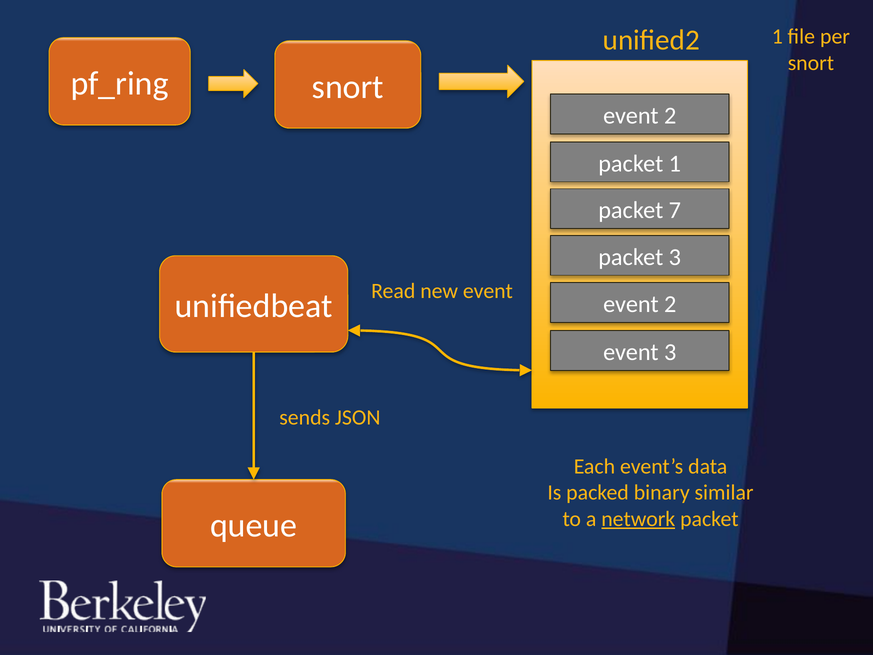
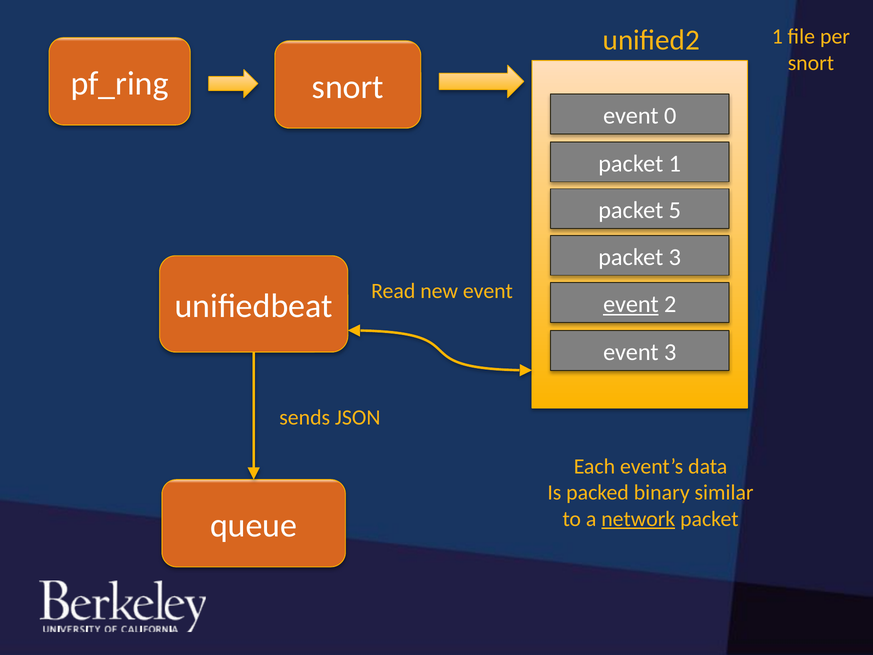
2: 2 -> 0 (670, 116)
7: 7 -> 5 (675, 210)
event underline: none -> present (631, 304)
